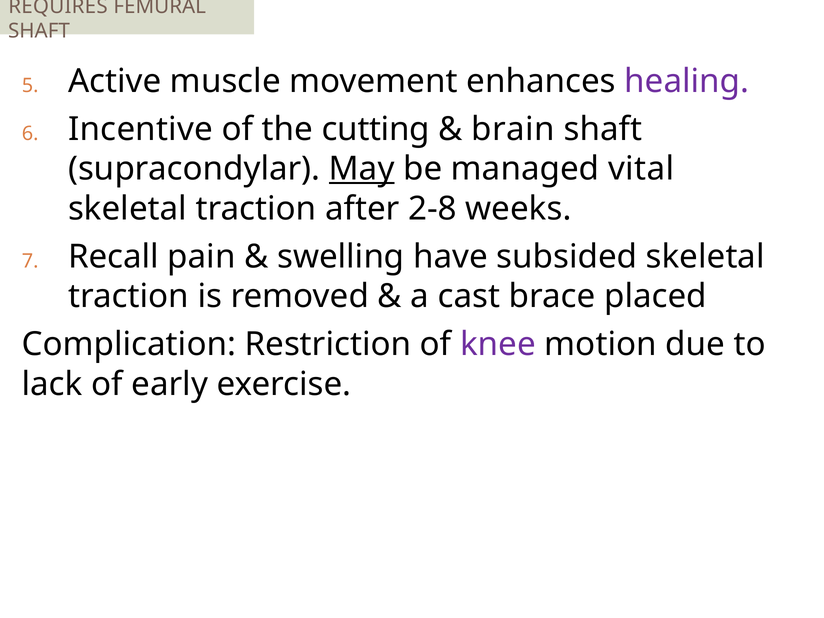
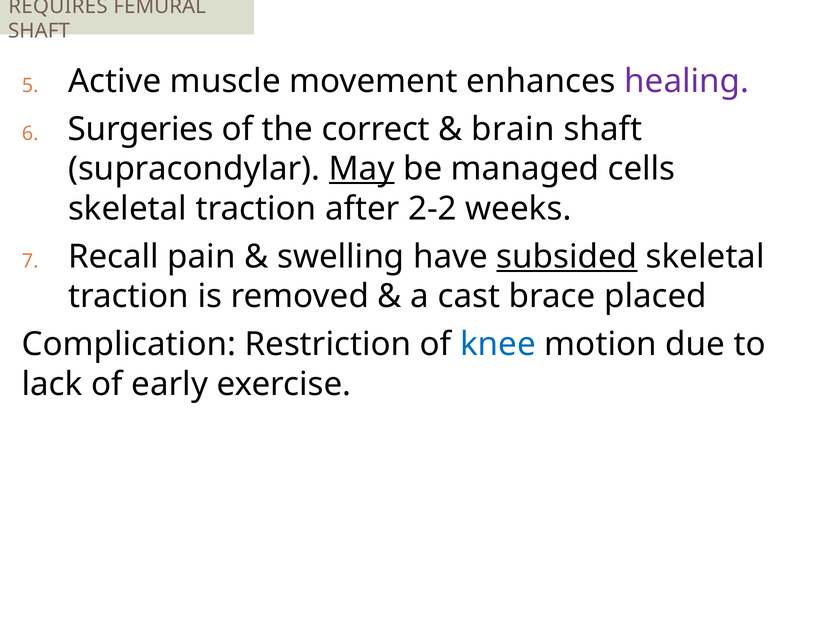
Incentive: Incentive -> Surgeries (141, 129)
cutting: cutting -> correct (376, 129)
vital: vital -> cells (641, 169)
2-8: 2-8 -> 2-2 (432, 209)
subsided underline: none -> present (567, 257)
knee colour: purple -> blue (498, 344)
